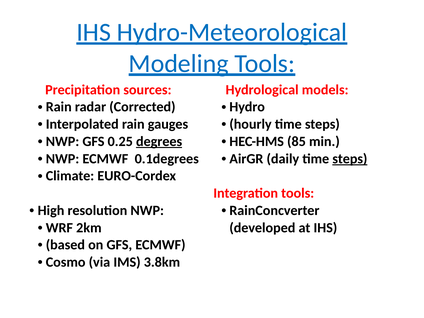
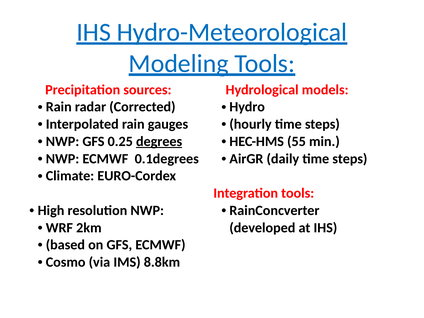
85: 85 -> 55 (296, 141)
steps underline: present -> none (350, 159)
3.8km: 3.8km -> 8.8km (162, 262)
